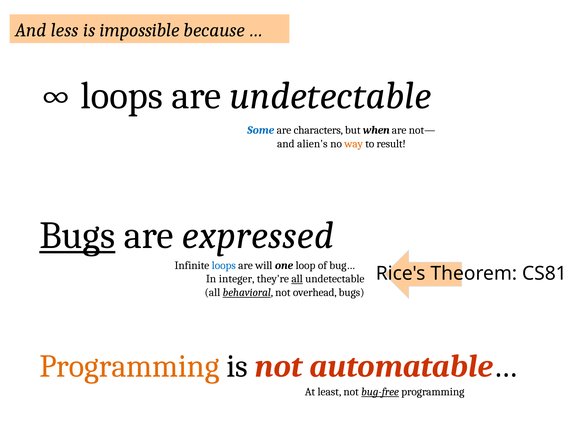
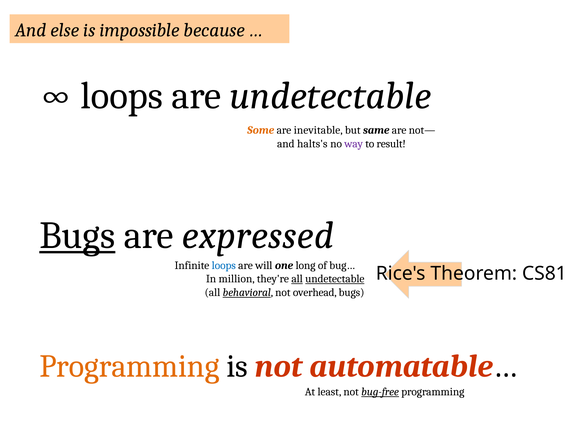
less: less -> else (65, 30)
Some colour: blue -> orange (261, 130)
characters: characters -> inevitable (318, 130)
when: when -> same (376, 130)
alien's: alien's -> halts's (312, 144)
way colour: orange -> purple (354, 144)
loop: loop -> long (306, 265)
integer: integer -> million (237, 279)
undetectable underline: none -> present (335, 279)
